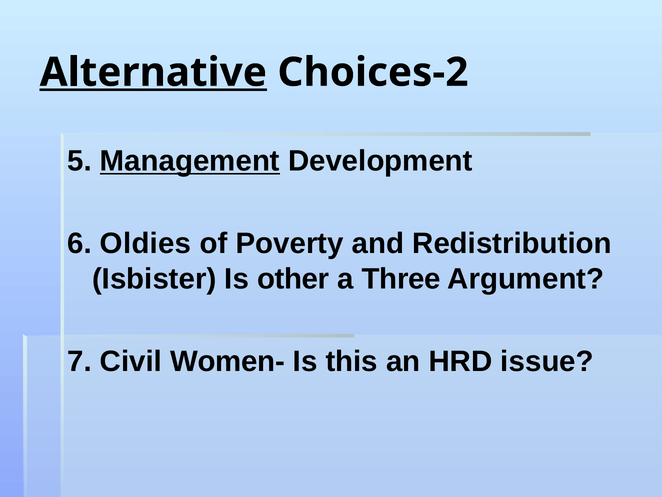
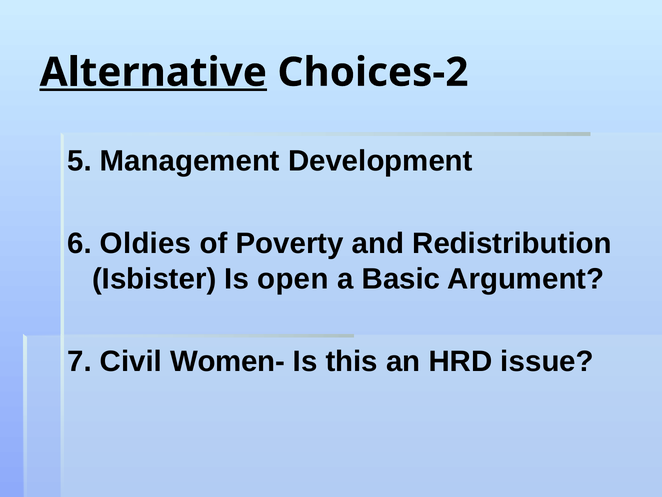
Management underline: present -> none (190, 161)
other: other -> open (293, 279)
Three: Three -> Basic (401, 279)
